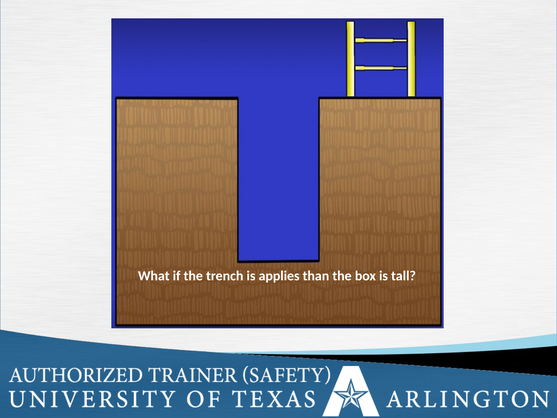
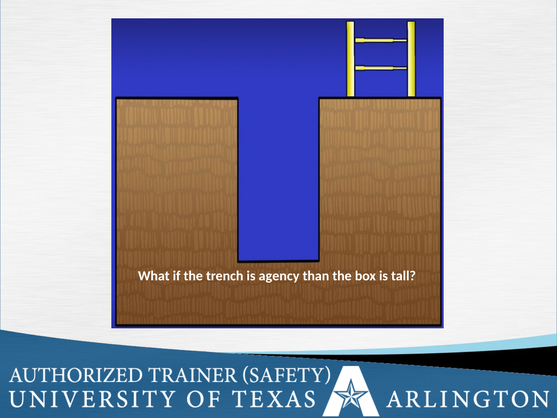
applies: applies -> agency (279, 276)
